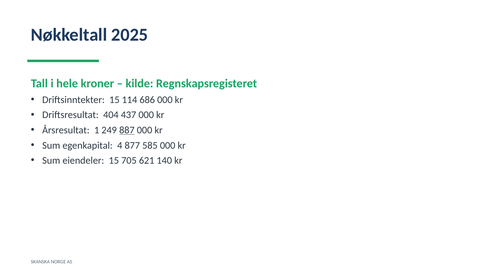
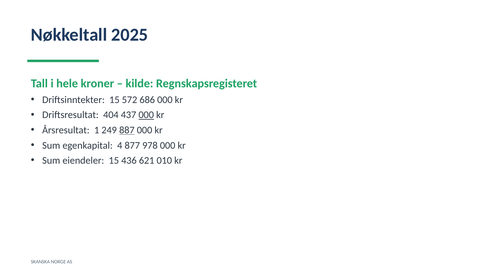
114: 114 -> 572 (130, 100)
000 underline: none -> present (146, 115)
585: 585 -> 978 (150, 145)
705: 705 -> 436 (129, 160)
140: 140 -> 010 (164, 160)
